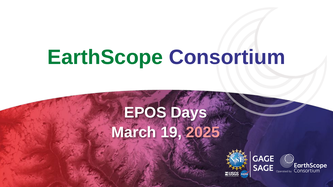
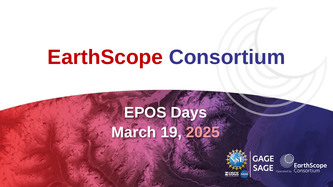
EarthScope colour: green -> red (105, 57)
